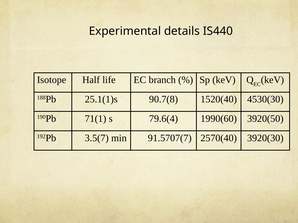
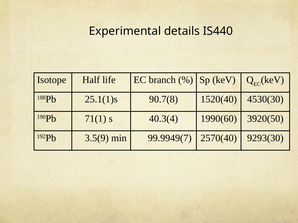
79.6(4: 79.6(4 -> 40.3(4 (164, 119)
3.5(7: 3.5(7 -> 3.5(9 (97, 138)
91.5707(7: 91.5707(7 -> 99.9949(7 (170, 138)
3920(30: 3920(30 -> 9293(30 (265, 138)
